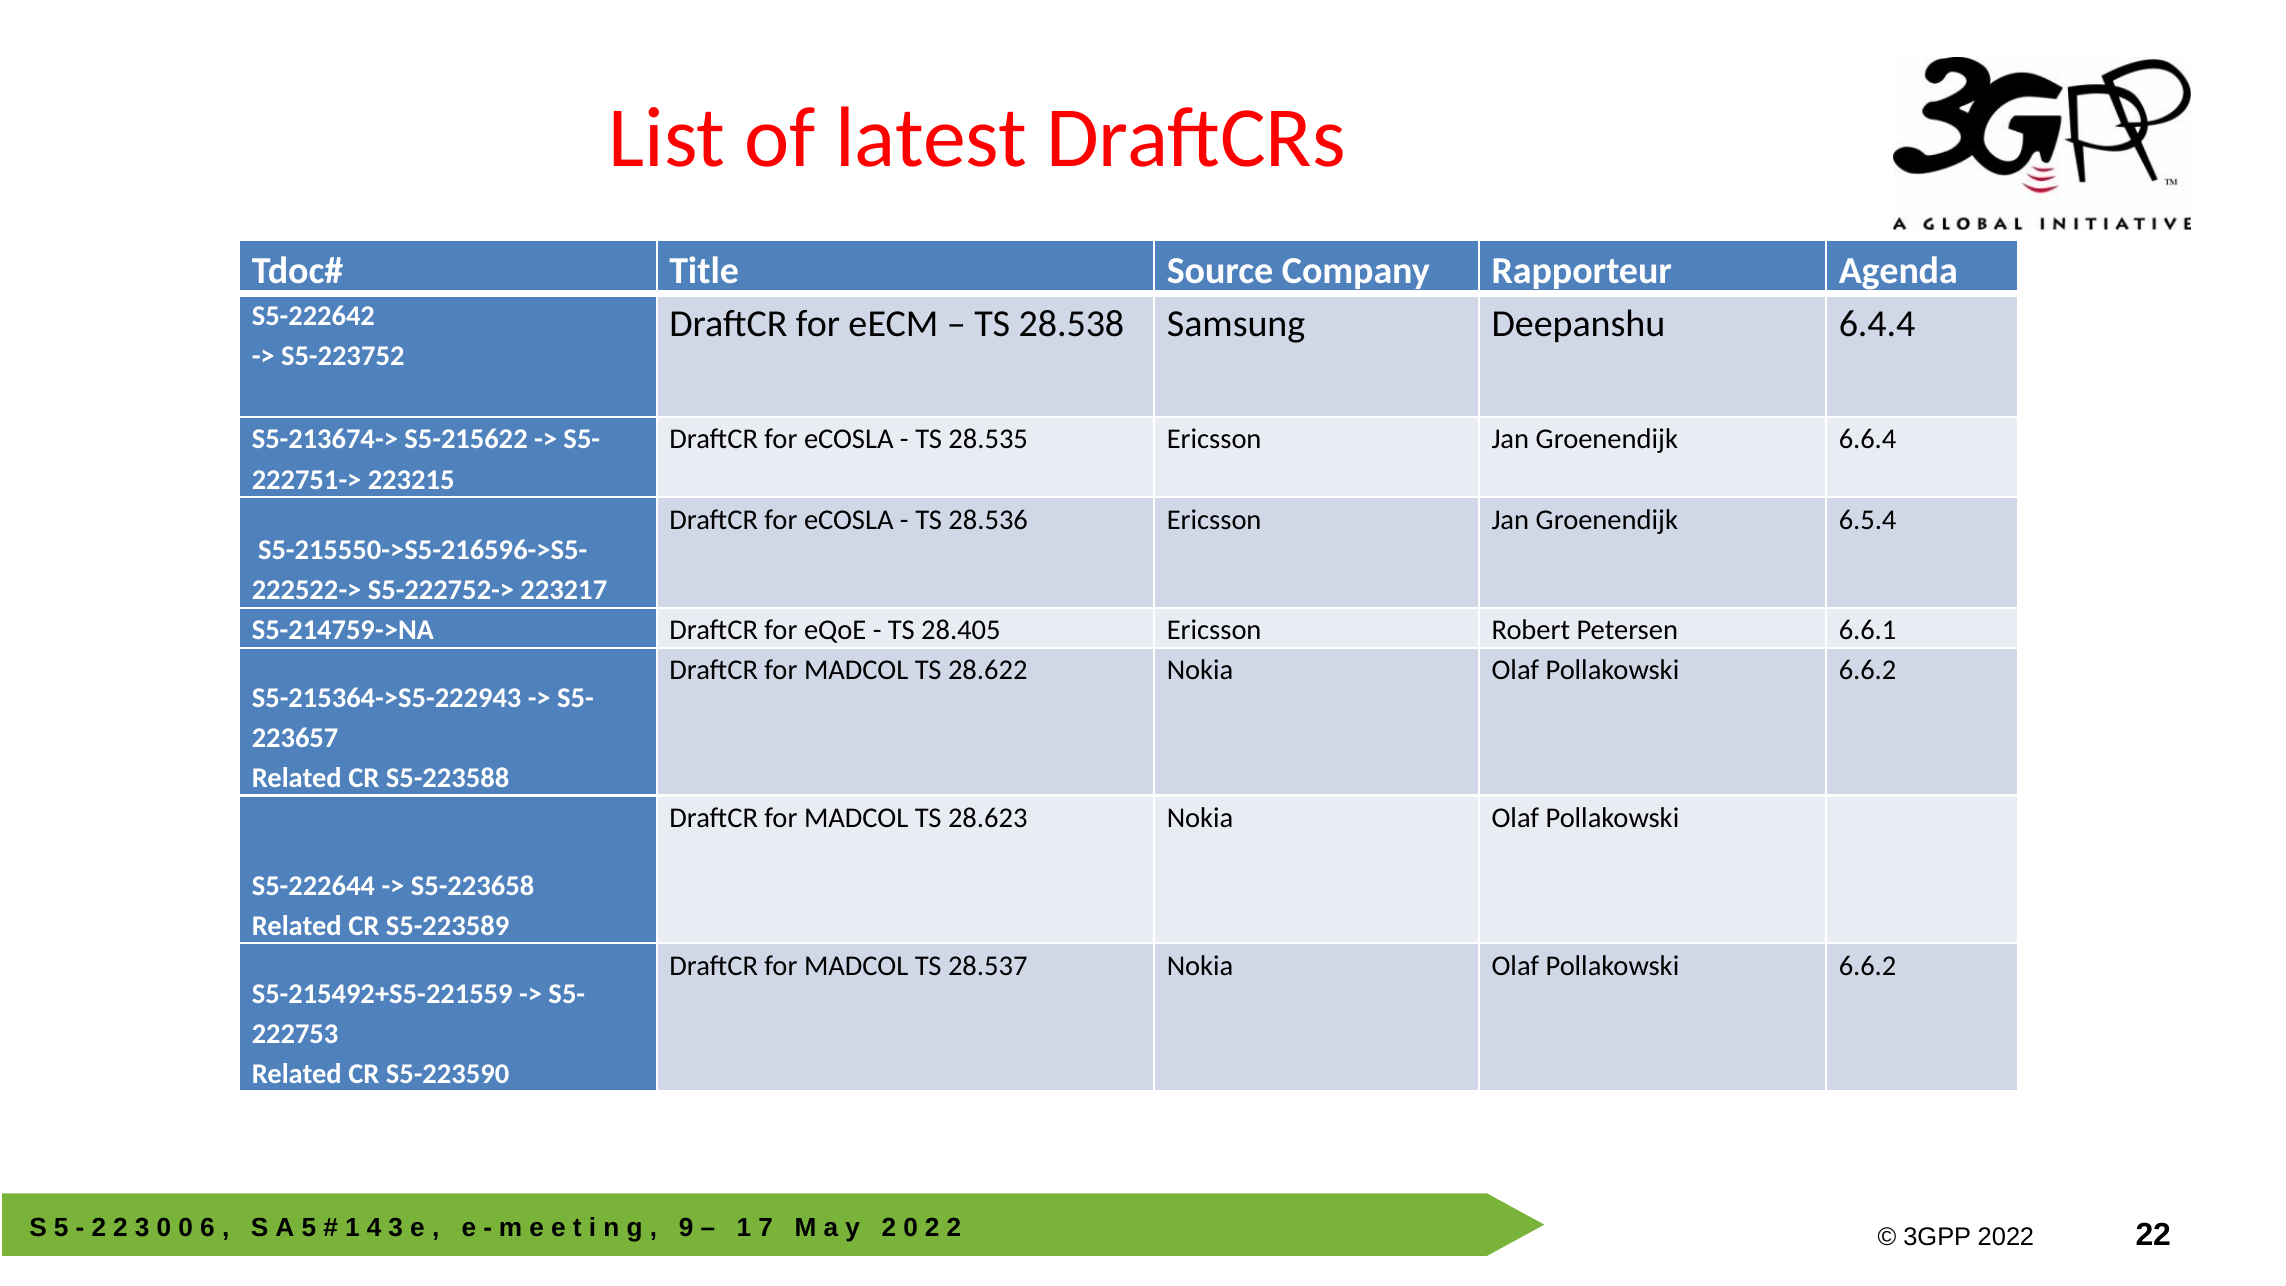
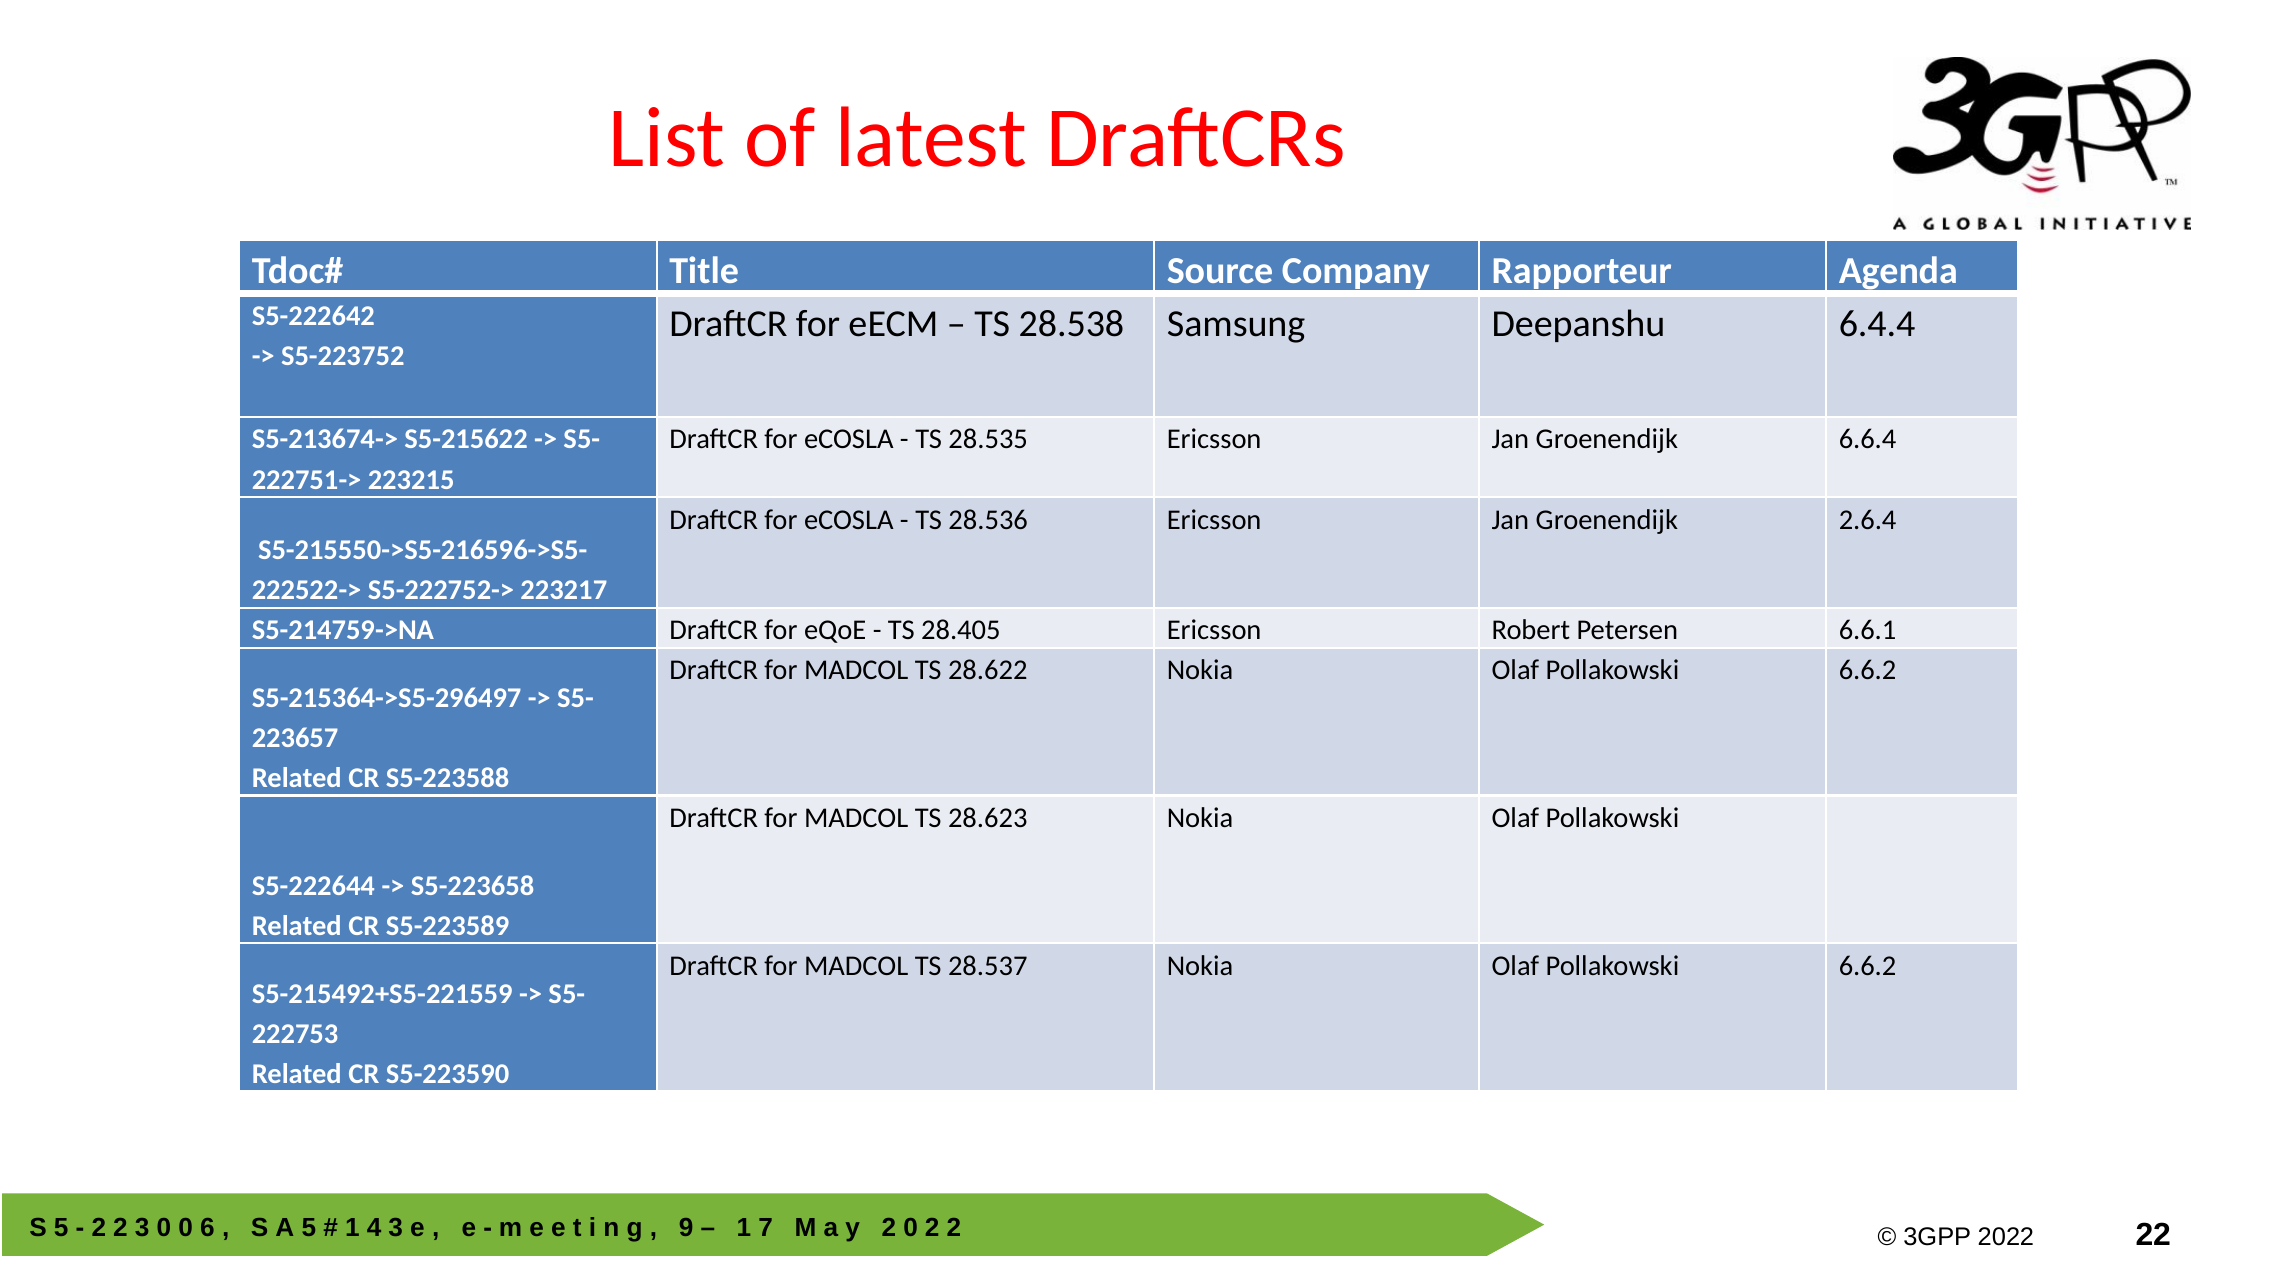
6.5.4: 6.5.4 -> 2.6.4 (1868, 520)
S5-215364->S5-222943: S5-215364->S5-222943 -> S5-215364->S5-296497 (387, 698)
